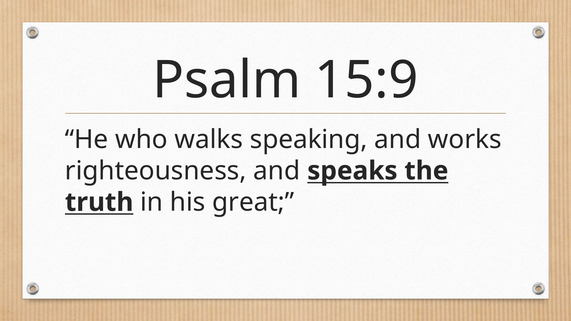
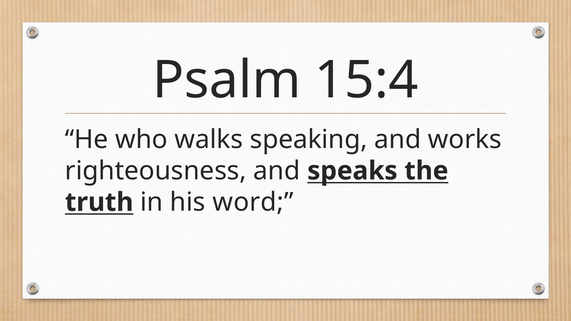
15:9: 15:9 -> 15:4 (366, 80)
great: great -> word (253, 202)
